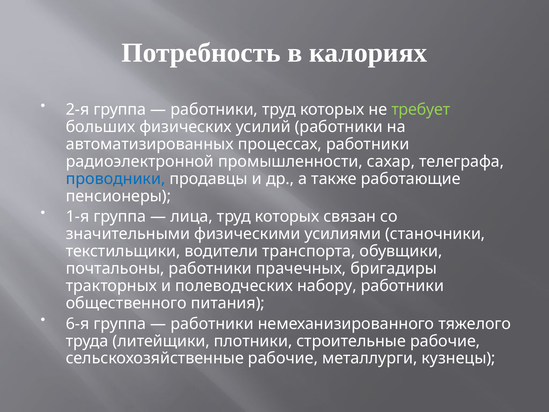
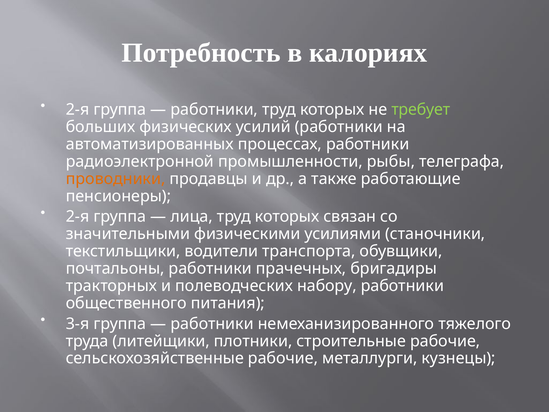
сахар: сахар -> рыбы (391, 161)
проводники colour: blue -> orange (116, 179)
1-я: 1-я -> 2-я (78, 217)
6-я: 6-я -> 3-я (78, 324)
